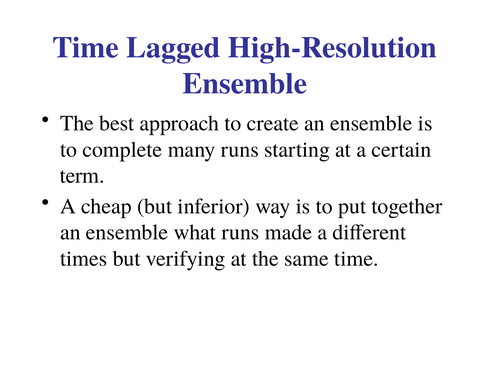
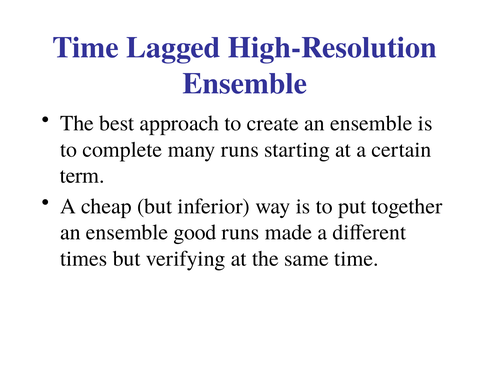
what: what -> good (195, 232)
